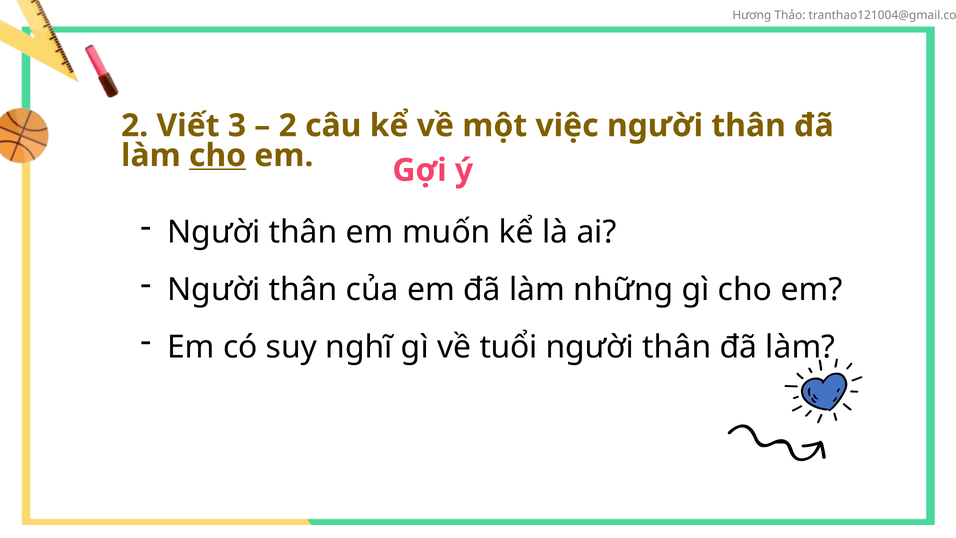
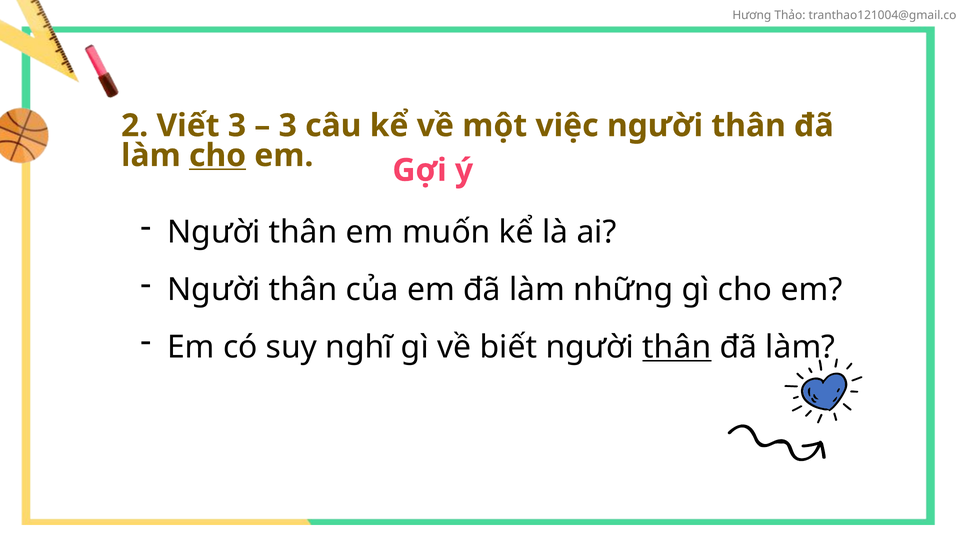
2: 2 -> 3 (288, 126)
tuổi: tuổi -> biết (508, 347)
thân underline: none -> present (677, 347)
